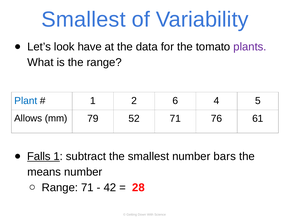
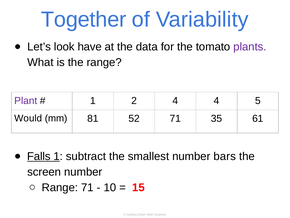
Smallest: Smallest -> Together (84, 19)
Plant colour: blue -> purple (26, 101)
2 6: 6 -> 4 (175, 101)
Allows: Allows -> Would (28, 118)
79: 79 -> 81 (93, 118)
76: 76 -> 35 (217, 118)
means: means -> screen (44, 172)
42: 42 -> 10 (110, 187)
28: 28 -> 15 (138, 187)
